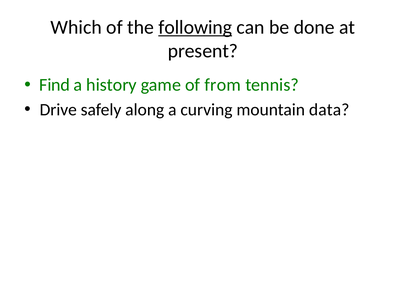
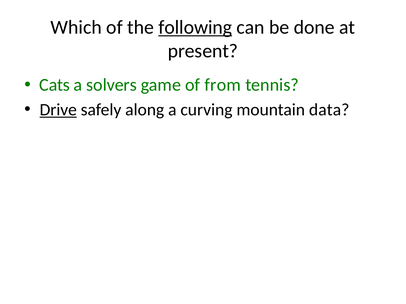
Find: Find -> Cats (55, 85)
history: history -> solvers (112, 85)
Drive underline: none -> present (58, 110)
